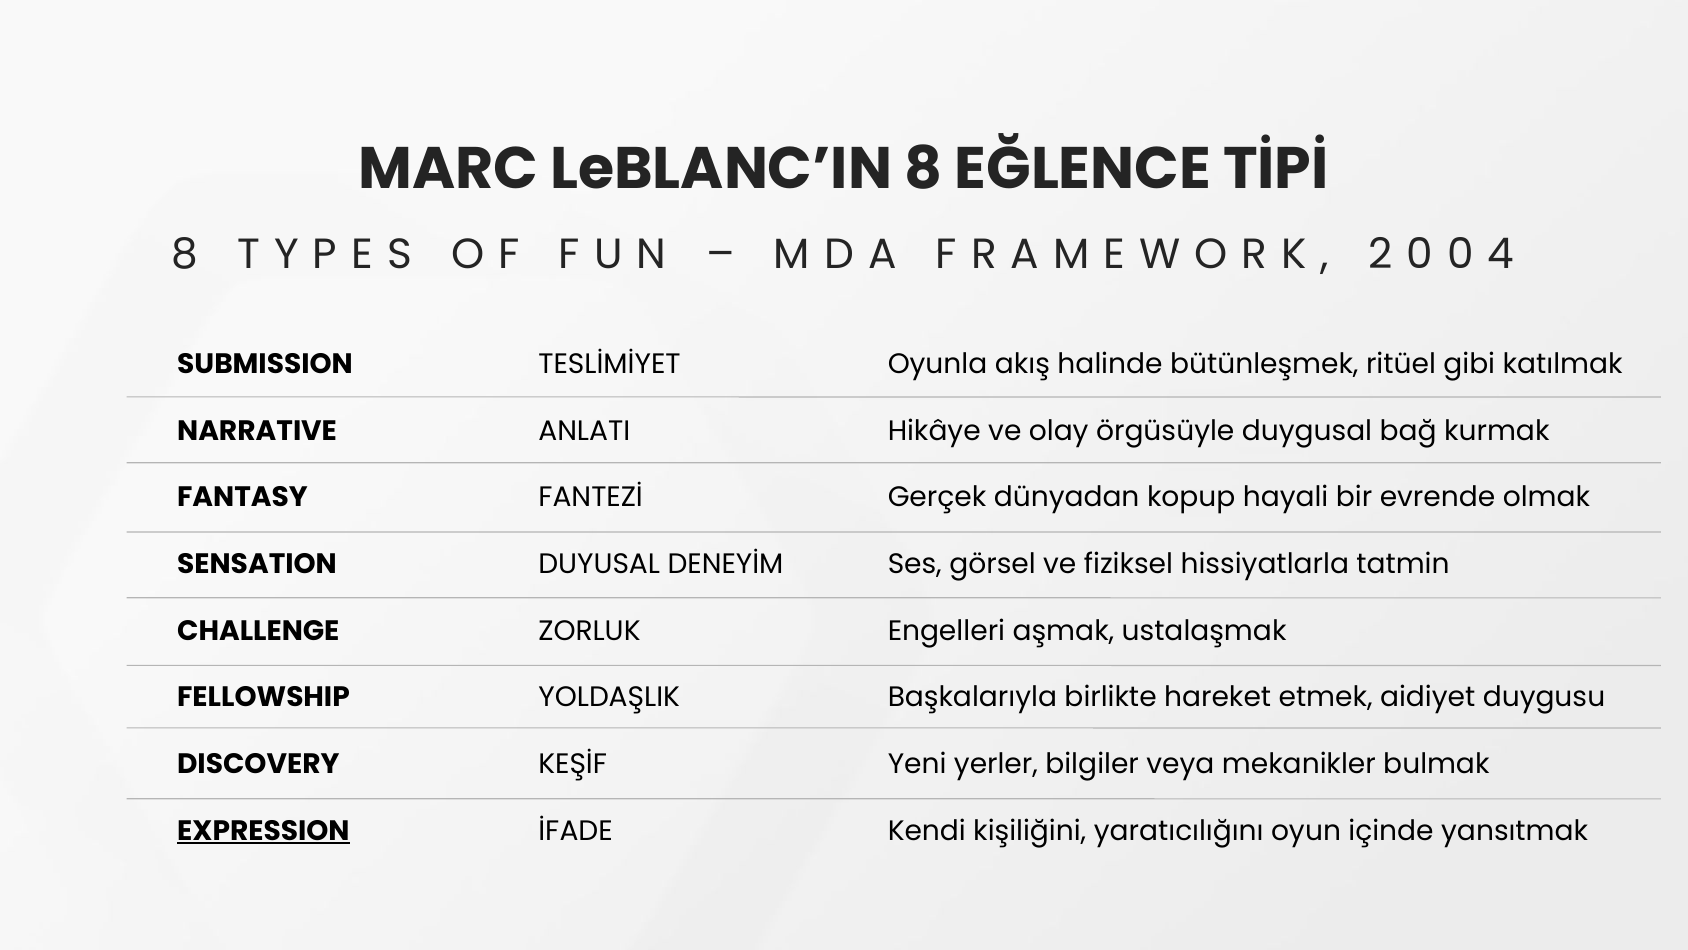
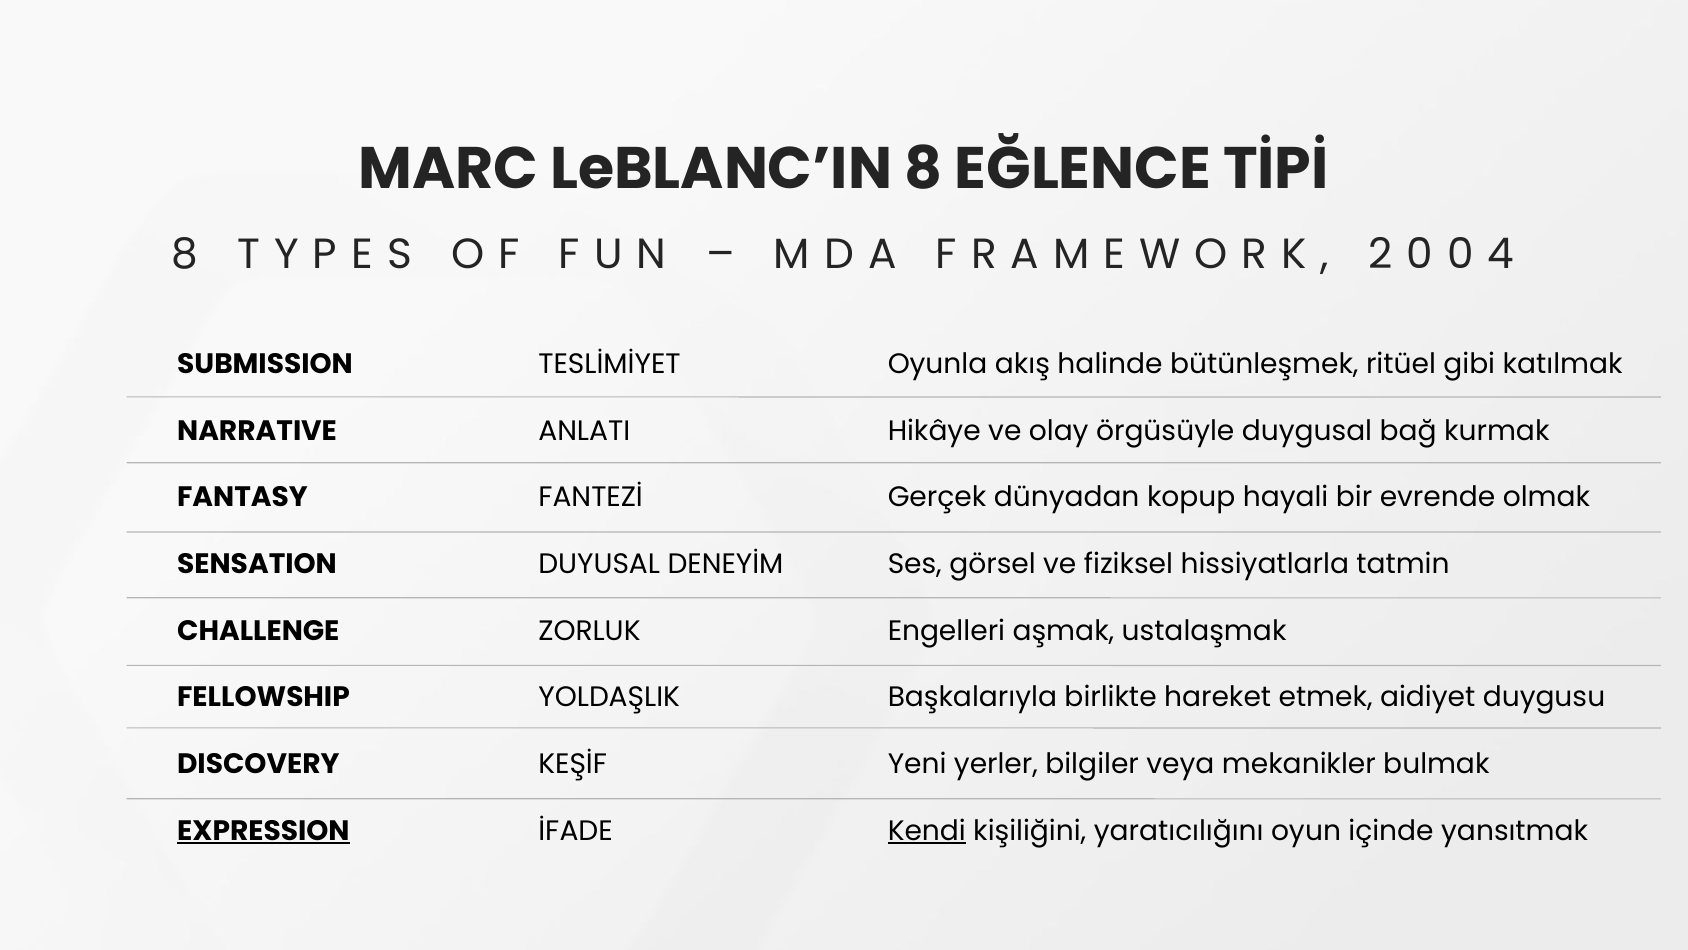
Kendi underline: none -> present (927, 831)
